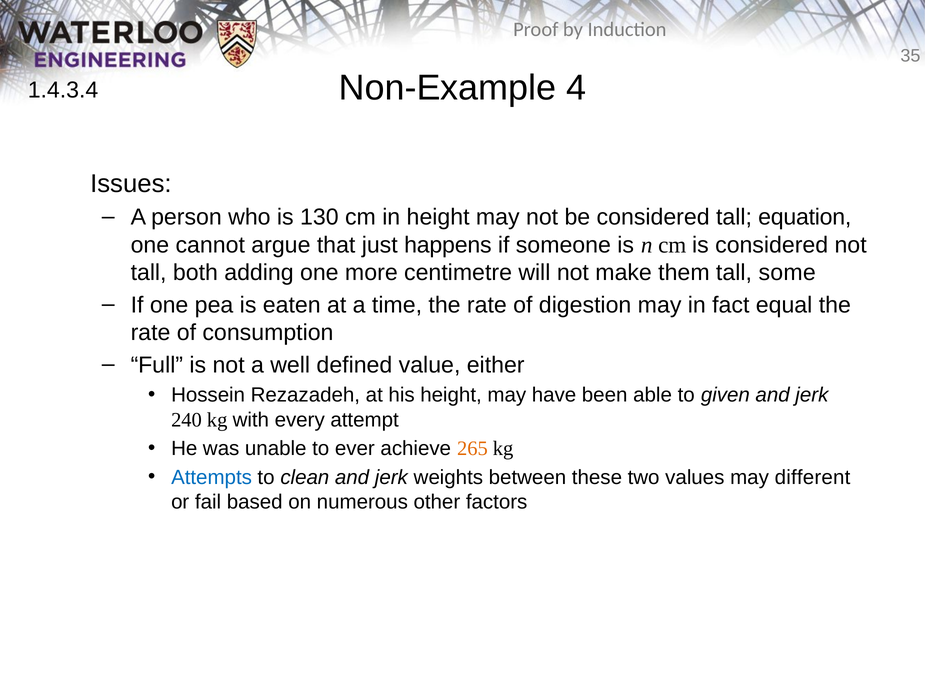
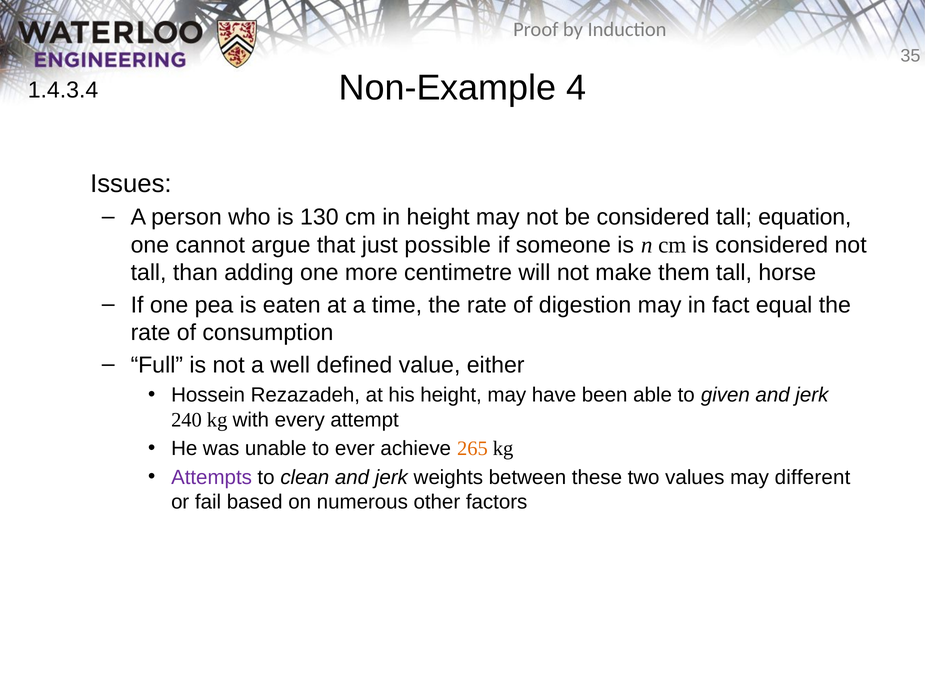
happens: happens -> possible (448, 245)
both: both -> than (195, 273)
some: some -> horse (787, 273)
Attempts colour: blue -> purple (212, 478)
